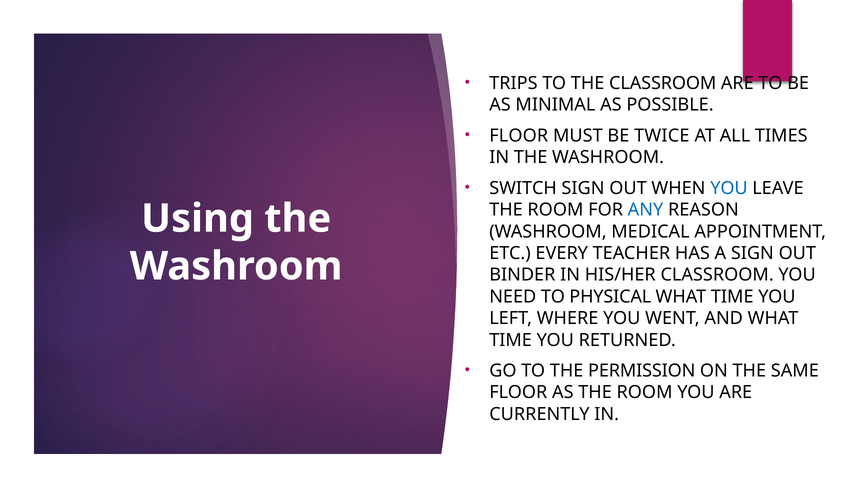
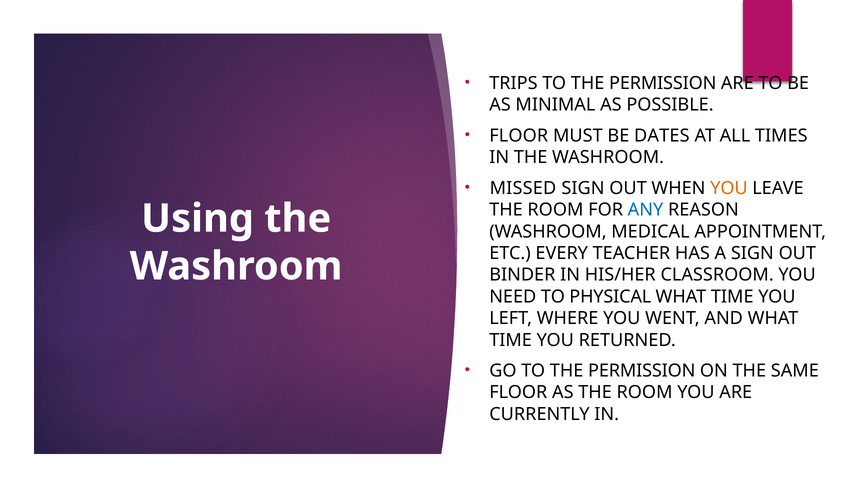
TRIPS TO THE CLASSROOM: CLASSROOM -> PERMISSION (663, 83)
TWICE: TWICE -> DATES (662, 136)
SWITCH: SWITCH -> MISSED (523, 188)
YOU colour: blue -> orange (729, 188)
